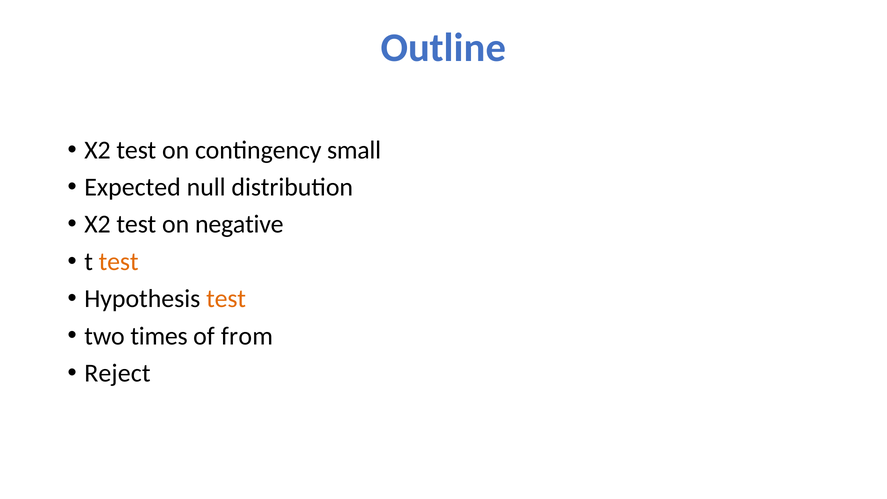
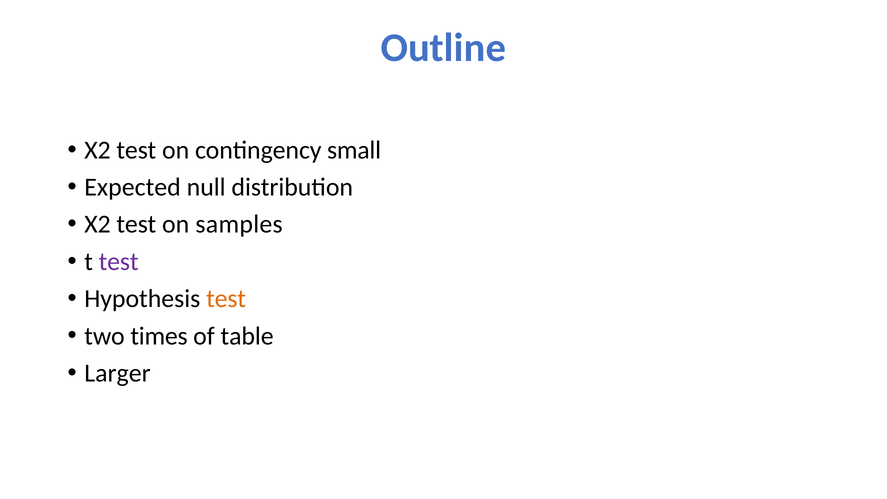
negative: negative -> samples (239, 224)
test colour: orange -> purple (119, 262)
from: from -> table (247, 336)
Reject: Reject -> Larger (117, 373)
